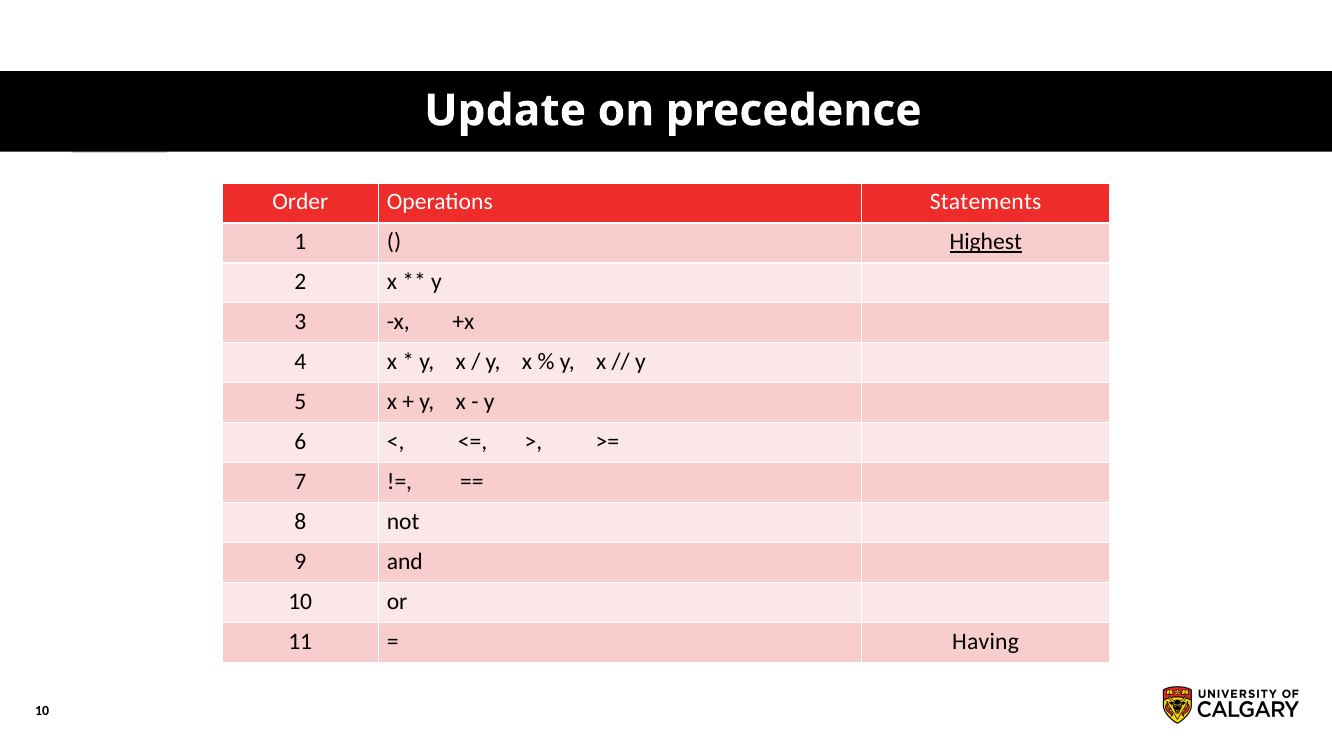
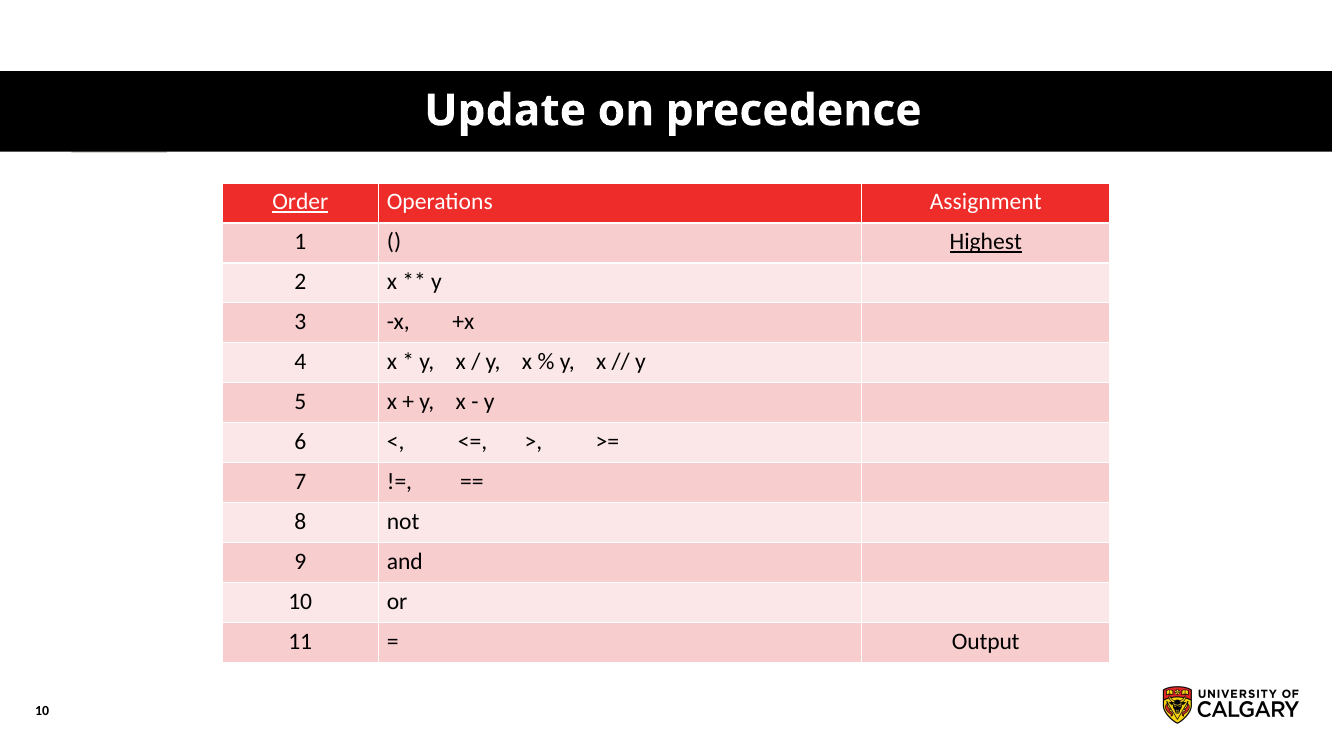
Order underline: none -> present (300, 202)
Statements: Statements -> Assignment (986, 202)
Having: Having -> Output (986, 642)
